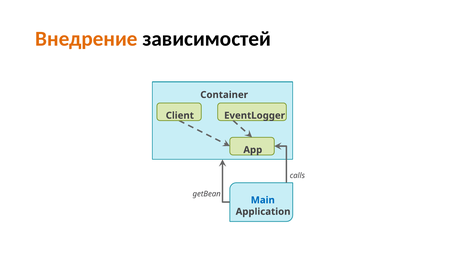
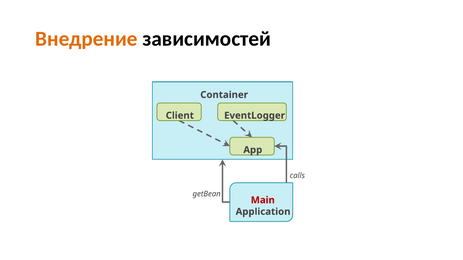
Main colour: blue -> red (263, 200)
